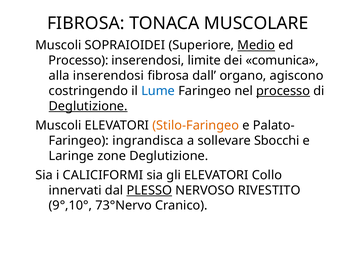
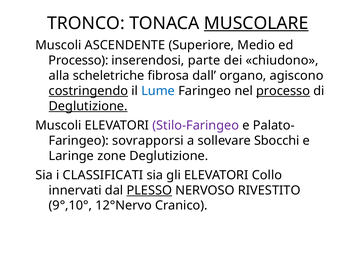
FIBROSA: FIBROSA -> TRONCO (86, 23)
MUSCOLARE underline: none -> present (256, 23)
SOPRAIOIDEI: SOPRAIOIDEI -> ASCENDENTE (125, 45)
Medio underline: present -> none (256, 45)
limite: limite -> parte (204, 61)
comunica: comunica -> chiudono (282, 61)
alla inserendosi: inserendosi -> scheletriche (109, 76)
costringendo underline: none -> present (88, 91)
Stilo-Faringeo colour: orange -> purple (196, 126)
ingrandisca: ingrandisca -> sovrapporsi (148, 141)
CALICIFORMI: CALICIFORMI -> CLASSIFICATI (103, 176)
73°Nervo: 73°Nervo -> 12°Nervo (124, 206)
